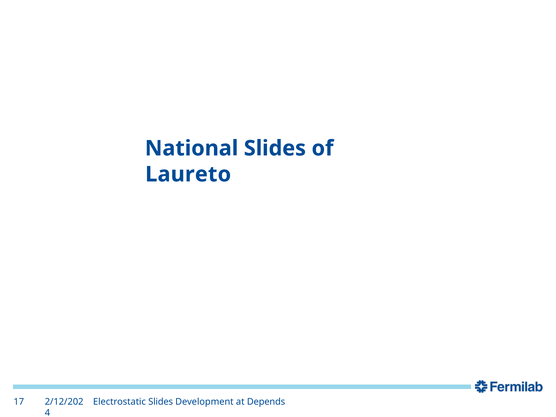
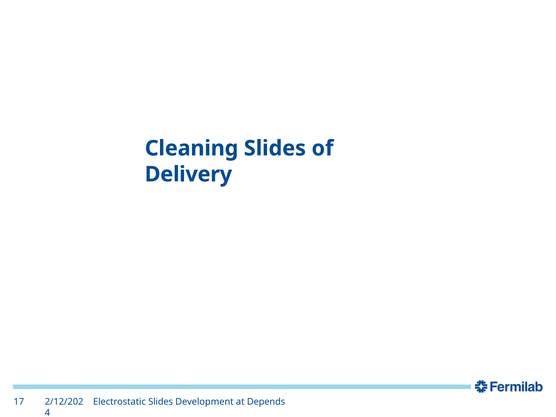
National: National -> Cleaning (192, 148)
Laureto: Laureto -> Delivery (188, 174)
